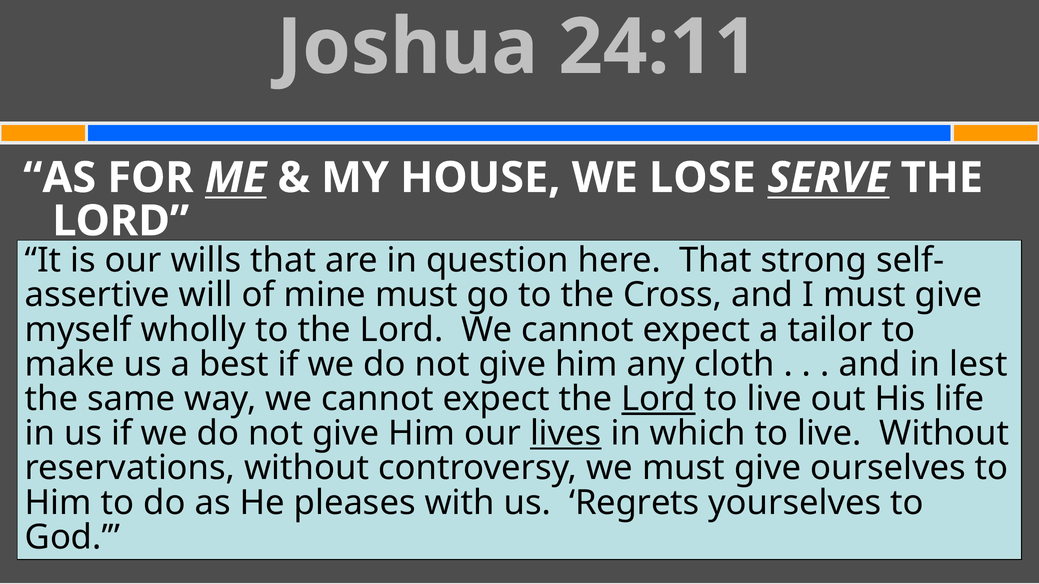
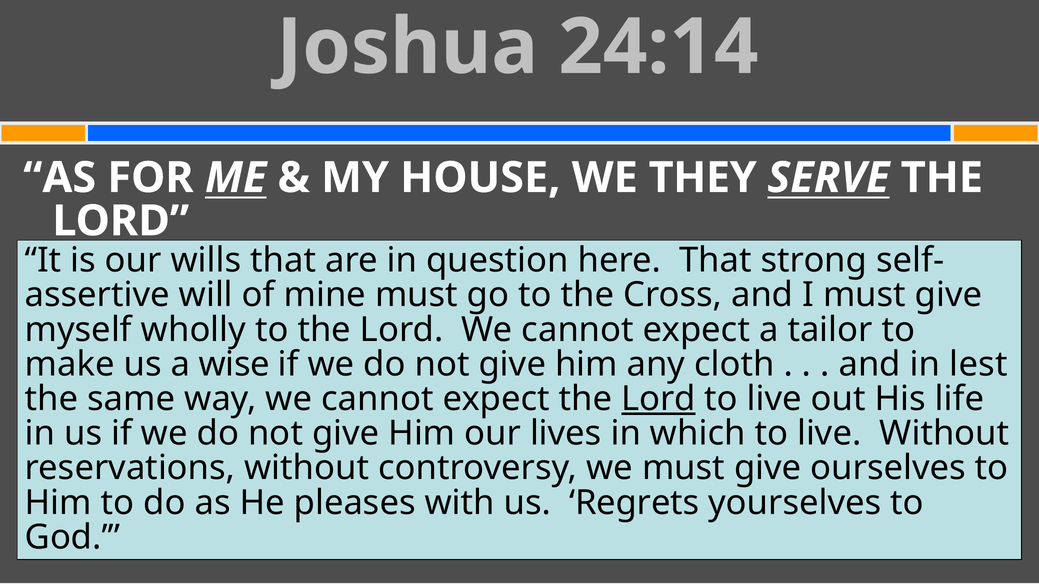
24:11: 24:11 -> 24:14 (658, 47)
LOSE: LOSE -> THEY (703, 178)
best: best -> wise (234, 365)
lives underline: present -> none (566, 434)
